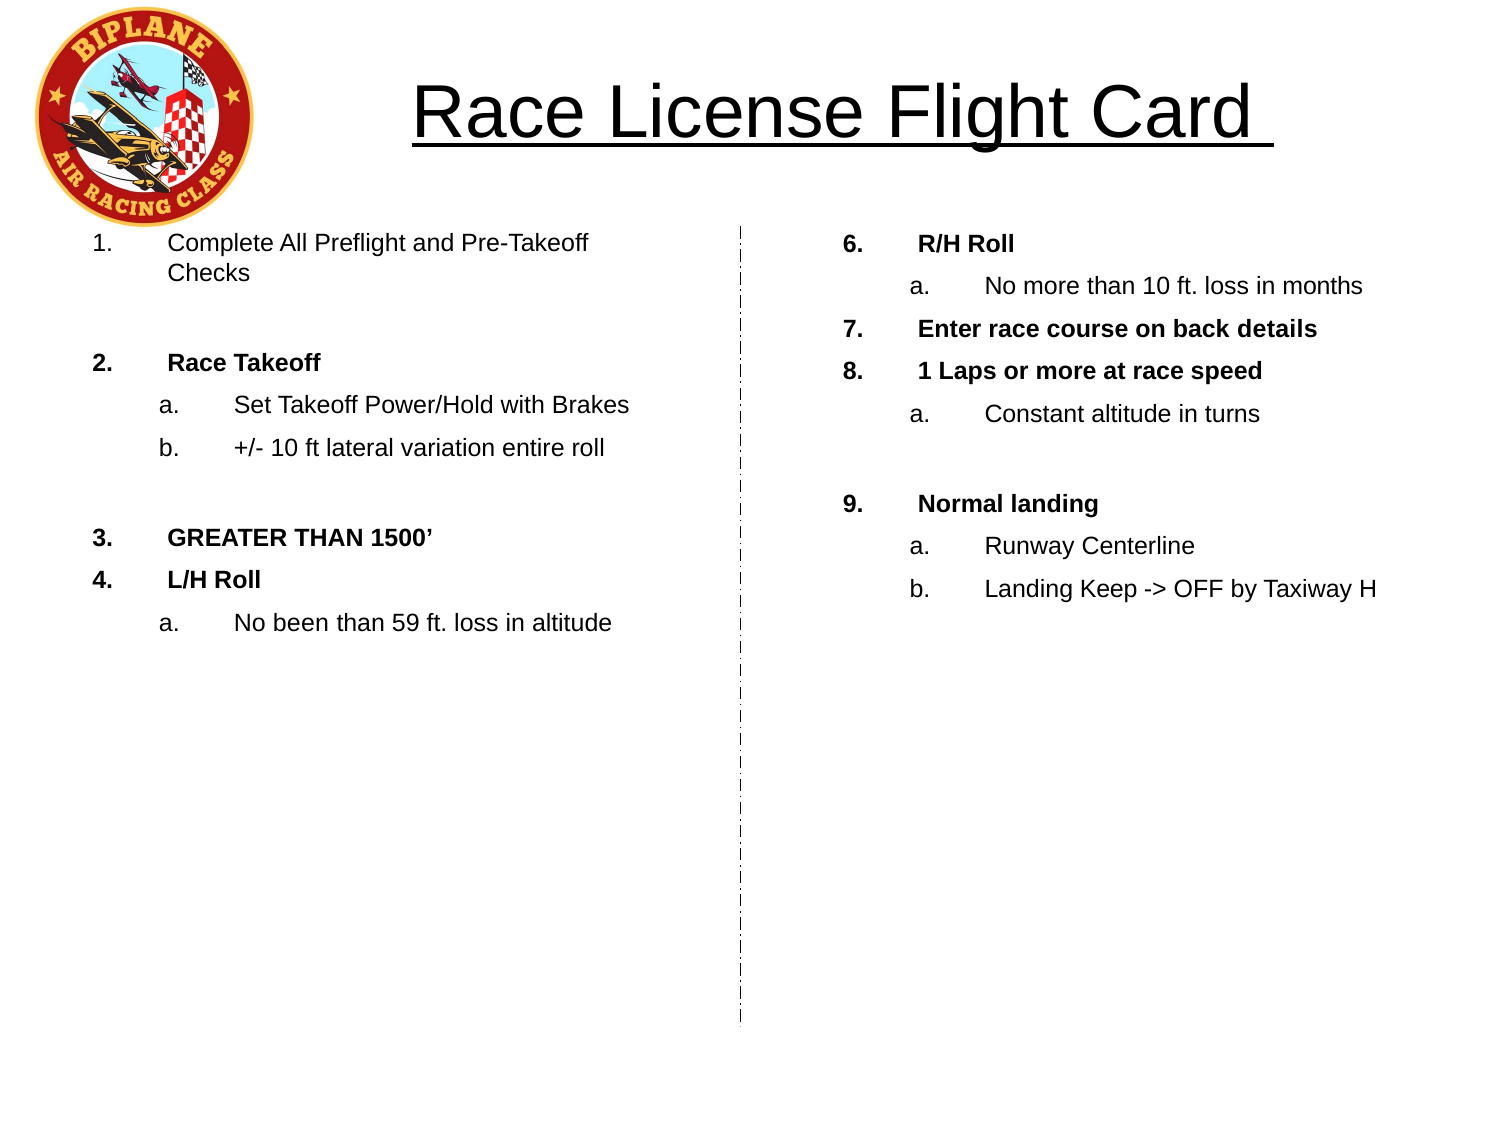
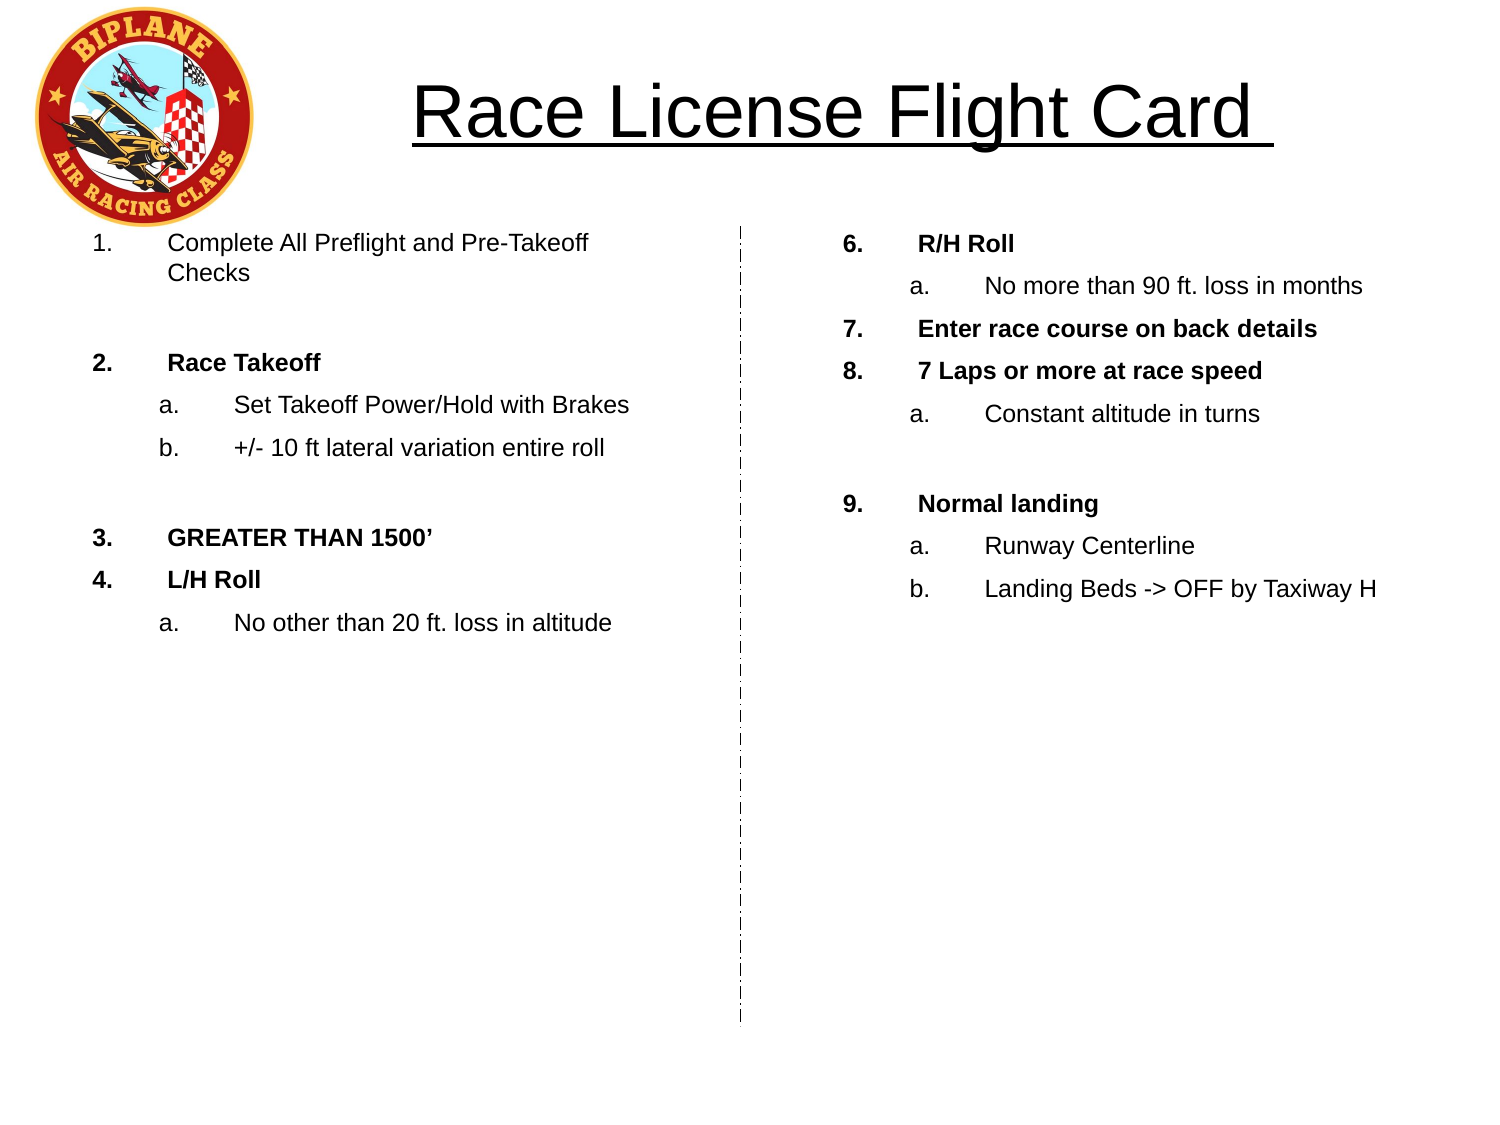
than 10: 10 -> 90 (1156, 287)
1: 1 -> 7 (925, 372)
Keep: Keep -> Beds (1109, 589)
been: been -> other (301, 623)
59: 59 -> 20 (406, 623)
